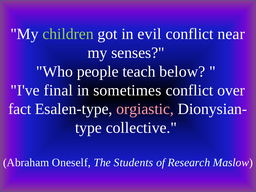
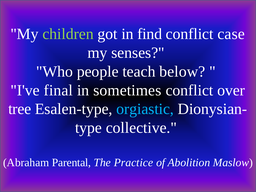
evil: evil -> find (150, 34)
near: near -> case (231, 34)
fact: fact -> tree (20, 109)
orgiastic colour: pink -> light blue (145, 109)
Oneself: Oneself -> Parental (71, 162)
Students: Students -> Practice (133, 162)
Research: Research -> Abolition (189, 162)
